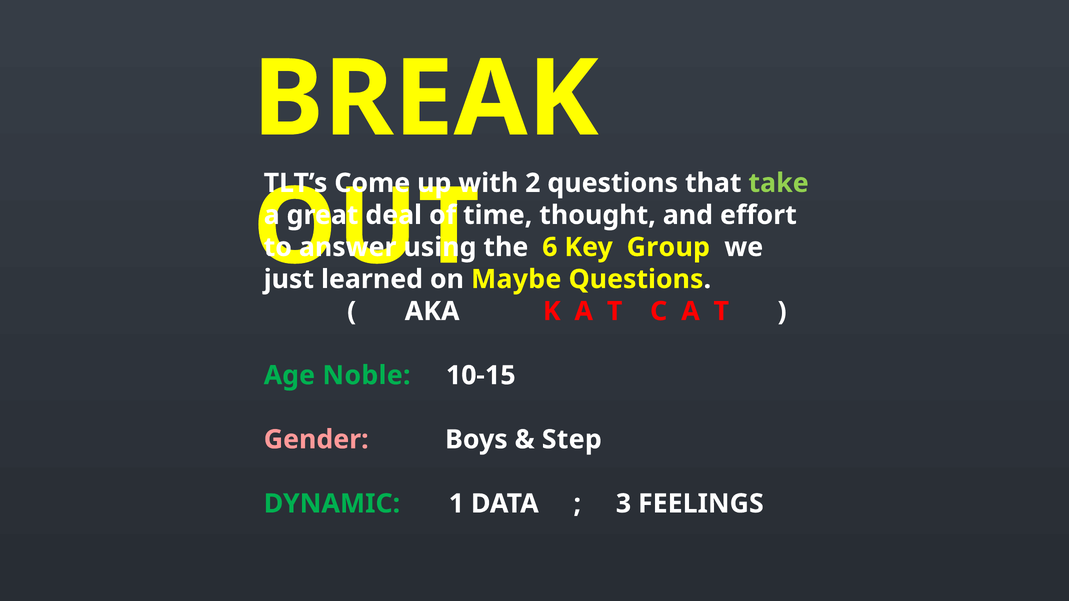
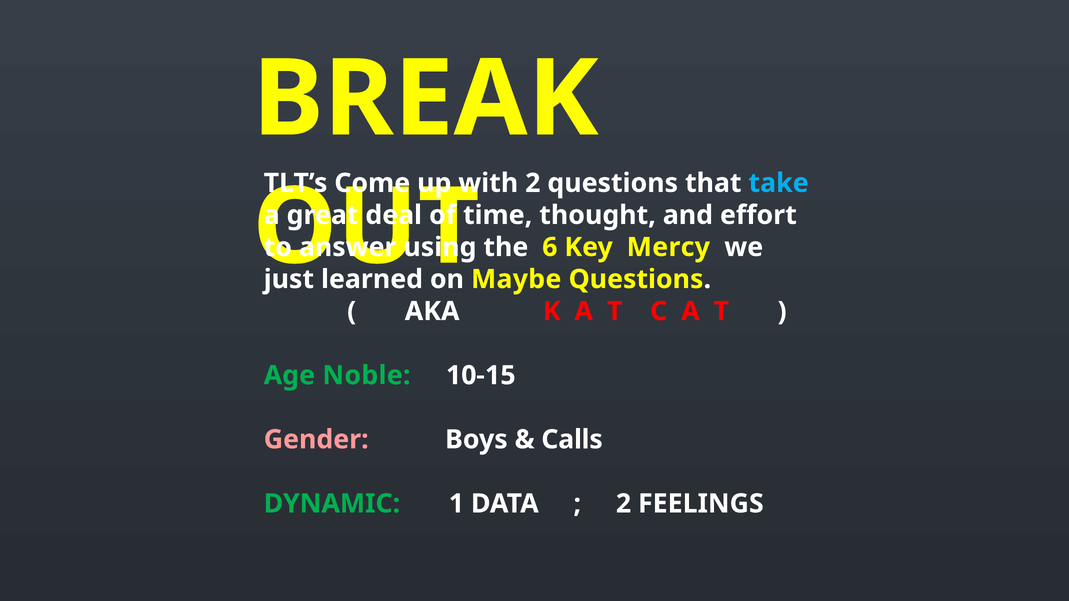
take colour: light green -> light blue (779, 183)
Group: Group -> Mercy (668, 247)
Step: Step -> Calls (572, 440)
3: 3 -> 2 (623, 504)
